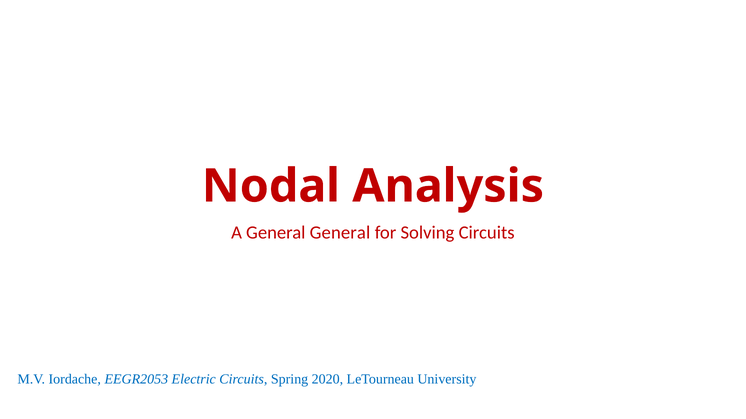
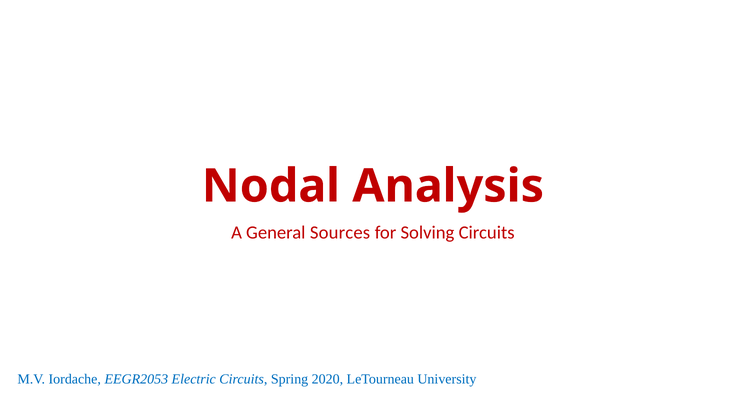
General General: General -> Sources (340, 233)
